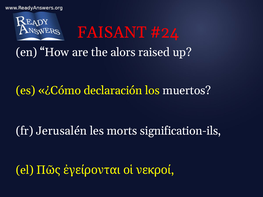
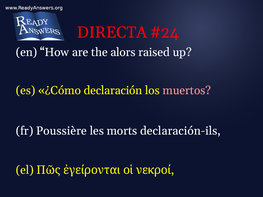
FAISANT: FAISANT -> DIRECTA (112, 32)
muertos colour: white -> pink (187, 91)
Jerusalén: Jerusalén -> Poussière (61, 131)
signification-ils: signification-ils -> declaración-ils (180, 131)
